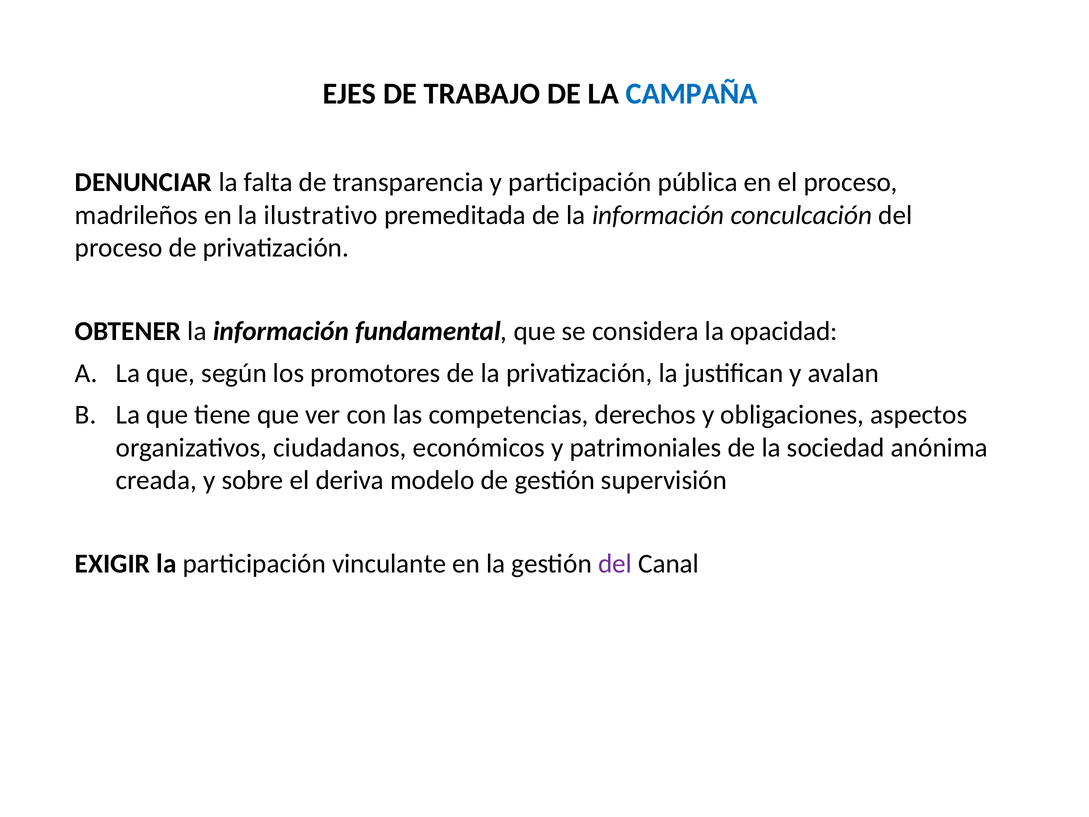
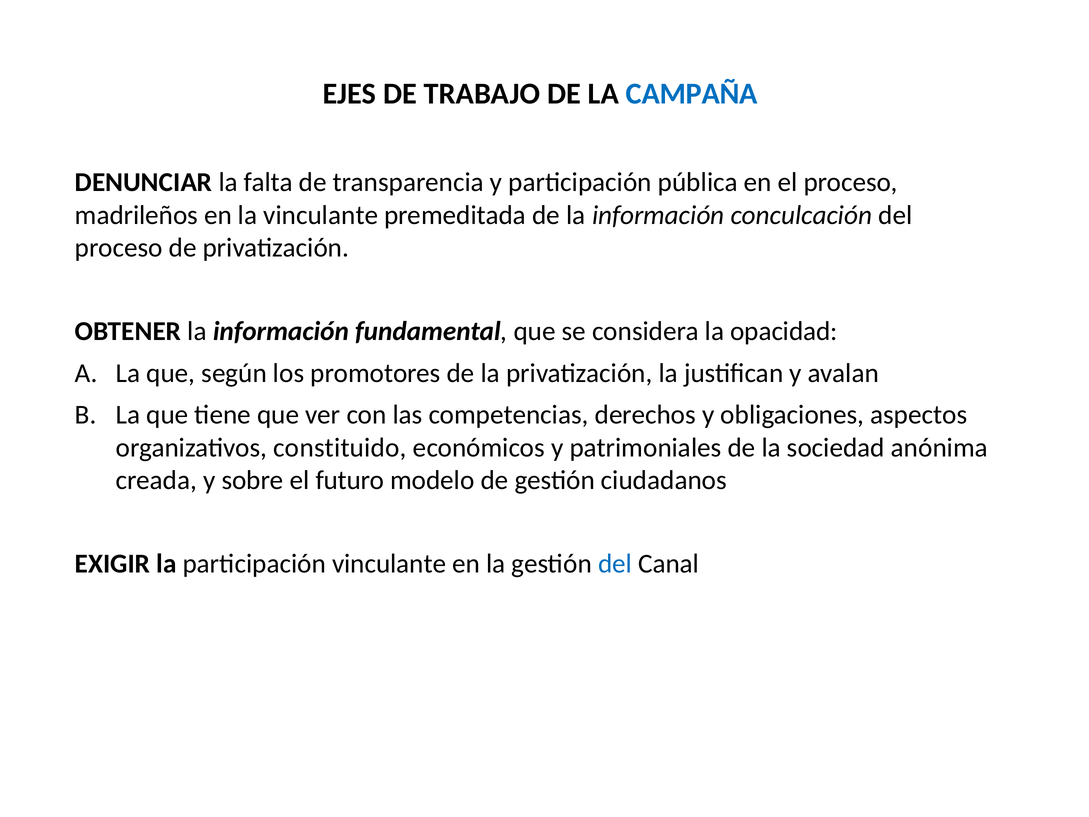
la ilustrativo: ilustrativo -> vinculante (321, 215)
ciudadanos: ciudadanos -> constituido (340, 447)
deriva: deriva -> futuro (350, 480)
supervisión: supervisión -> ciudadanos (664, 480)
del colour: purple -> blue (615, 564)
